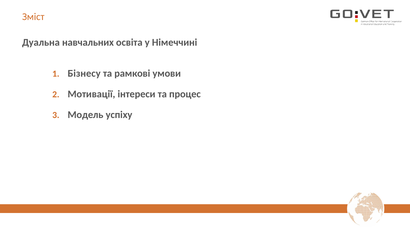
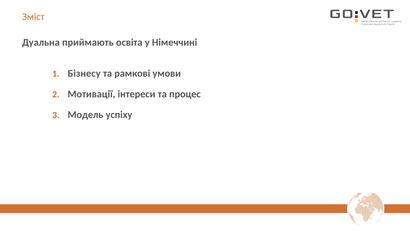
навчальних: навчальних -> приймають (88, 42)
